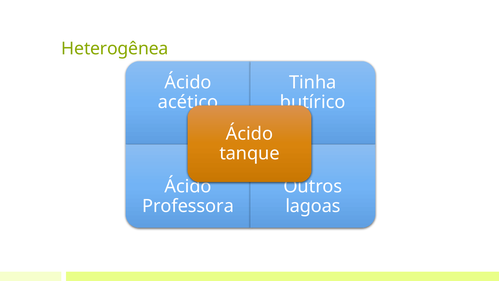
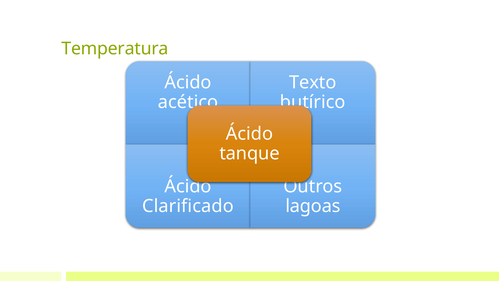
Heterogênea: Heterogênea -> Temperatura (115, 48)
Tinha: Tinha -> Texto (313, 82)
Professora: Professora -> Clarificado (188, 206)
